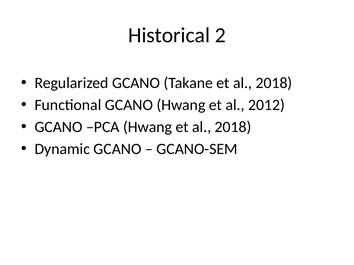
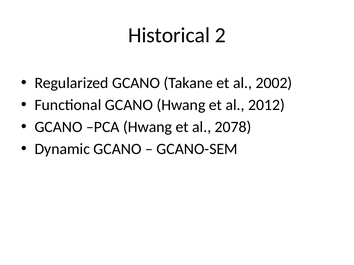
Takane et al 2018: 2018 -> 2002 (274, 83)
Hwang et al 2018: 2018 -> 2078 (233, 127)
